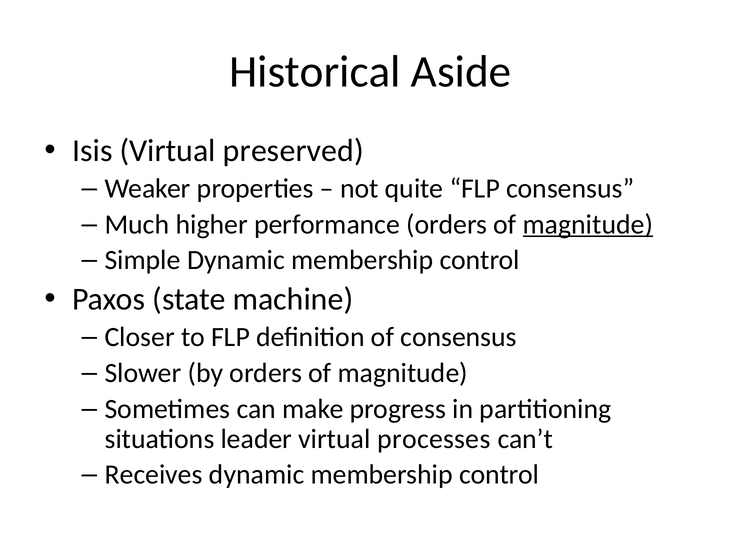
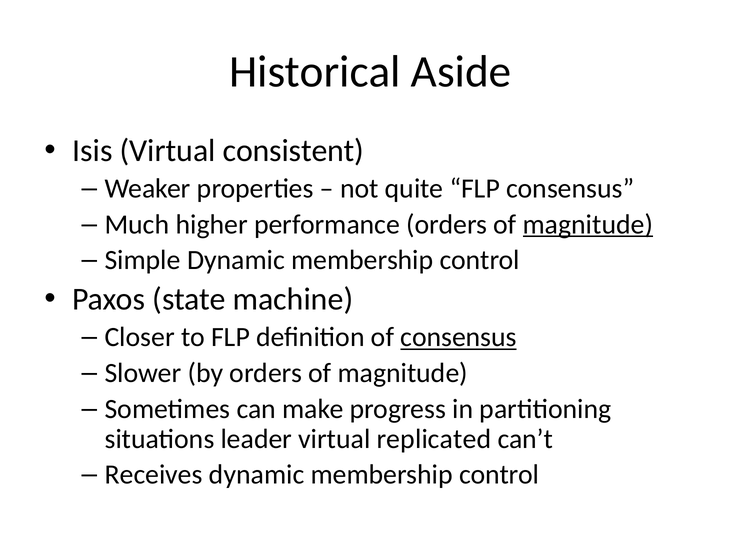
preserved: preserved -> consistent (293, 150)
consensus underline: none -> present (459, 337)
processes: processes -> replicated (434, 439)
